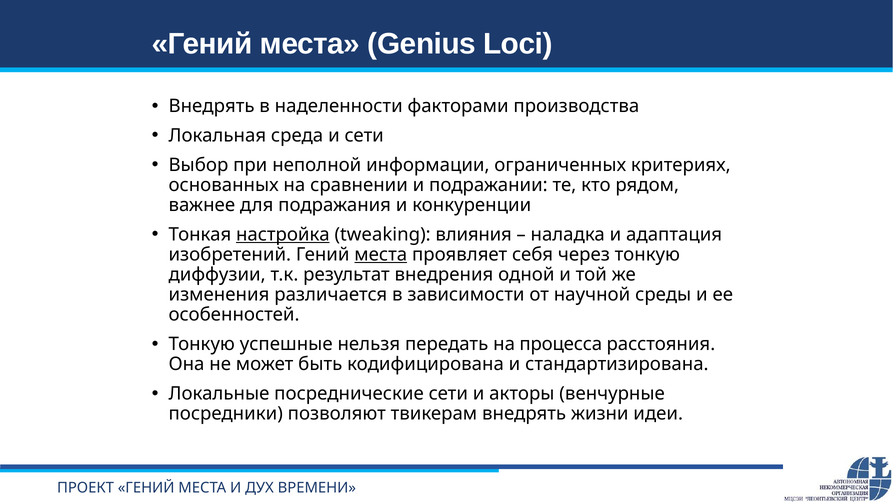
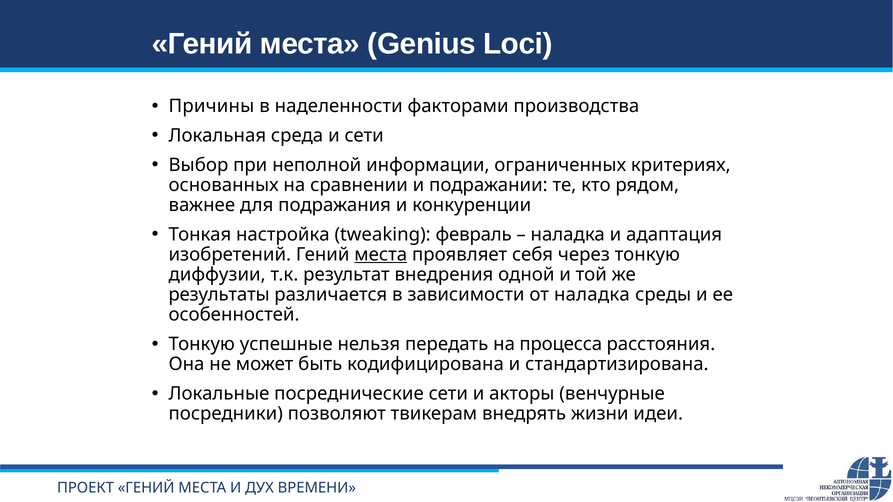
Внедрять: Внедрять -> Причины (211, 106)
настройка underline: present -> none (283, 235)
влияния: влияния -> февраль (474, 235)
изменения: изменения -> результаты (219, 295)
от научной: научной -> наладка (592, 295)
